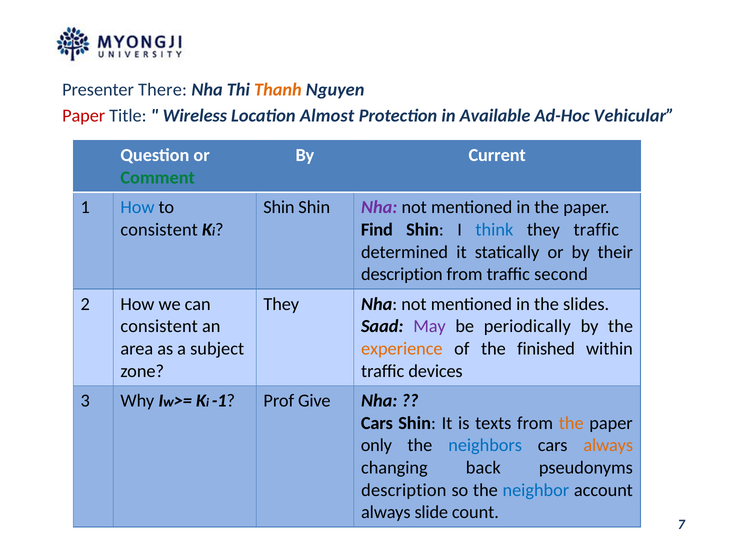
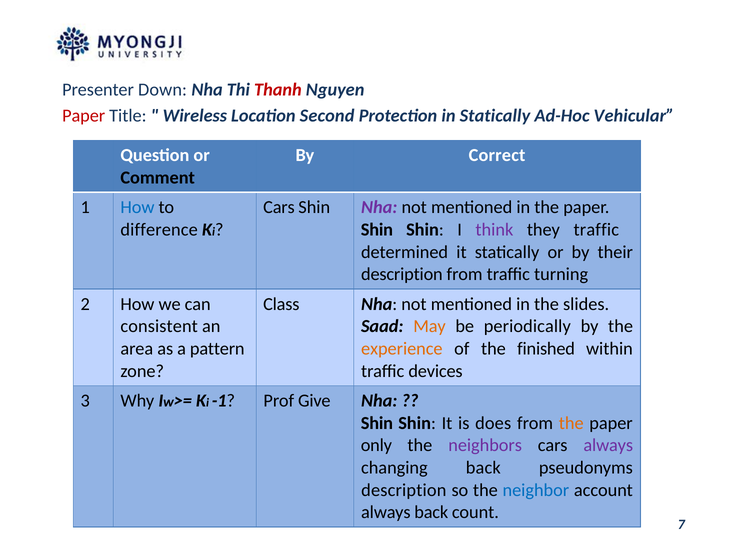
There: There -> Down (163, 90)
Thanh colour: orange -> red (278, 90)
Almost: Almost -> Second (327, 116)
in Available: Available -> Statically (495, 116)
Current: Current -> Correct (497, 155)
Comment colour: green -> black (158, 178)
Shin: Shin -> Cars (279, 207)
consistent: consistent -> difference (159, 230)
Find: Find -> Shin (377, 230)
think colour: blue -> purple (494, 230)
second: second -> turning (561, 274)
They: They -> Class (281, 304)
May colour: purple -> orange (430, 326)
subject: subject -> pattern (217, 349)
Cars: Cars -> Shin (377, 423)
texts: texts -> does (493, 423)
neighbors colour: blue -> purple (485, 445)
always colour: orange -> purple (608, 445)
always slide: slide -> back (431, 512)
